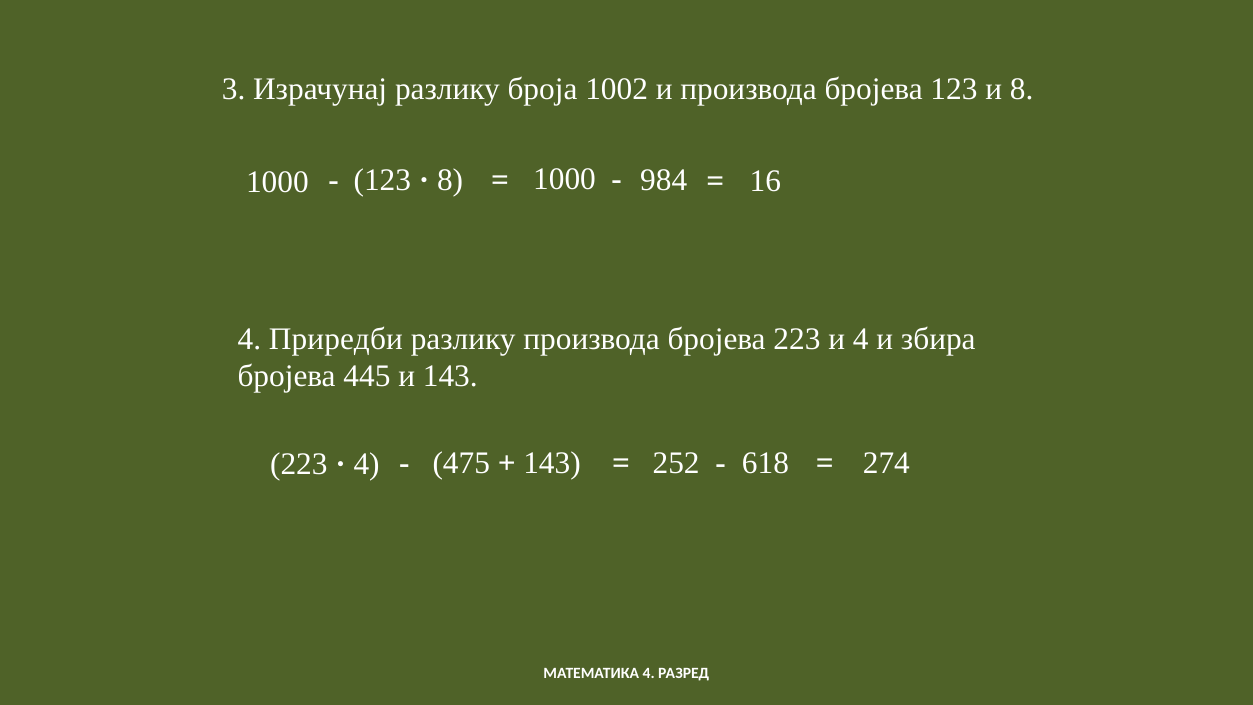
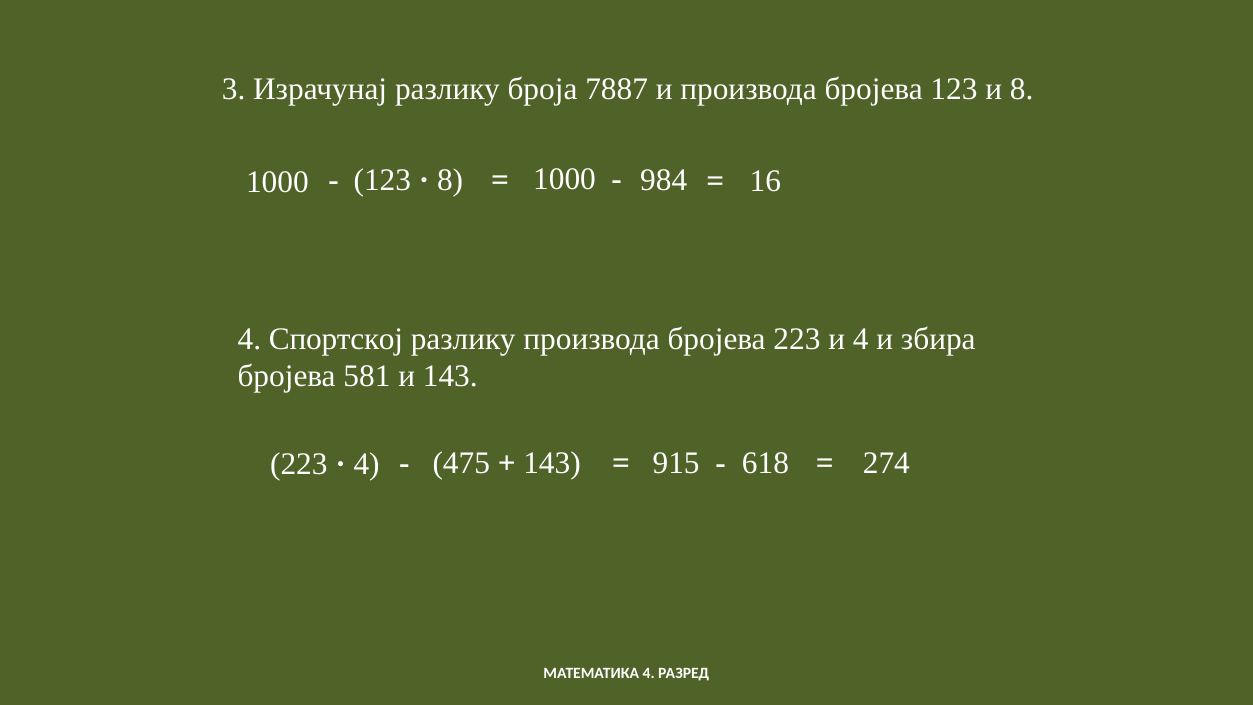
1002: 1002 -> 7887 (617, 90)
Приредби: Приредби -> Спортској (336, 339)
445: 445 -> 581 (367, 376)
252: 252 -> 915 (676, 463)
